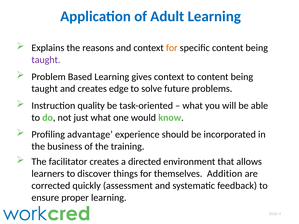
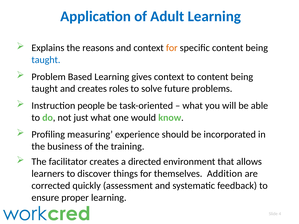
taught colour: purple -> blue (46, 60)
edge: edge -> roles (119, 89)
quality: quality -> people (91, 106)
advantage: advantage -> measuring (90, 135)
